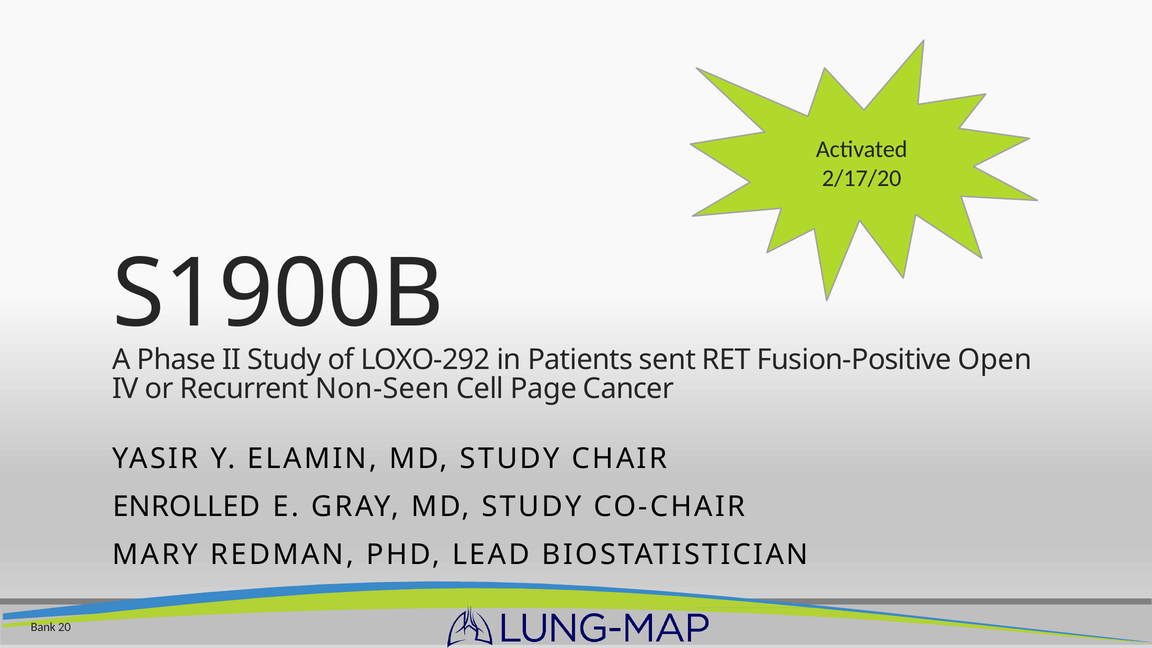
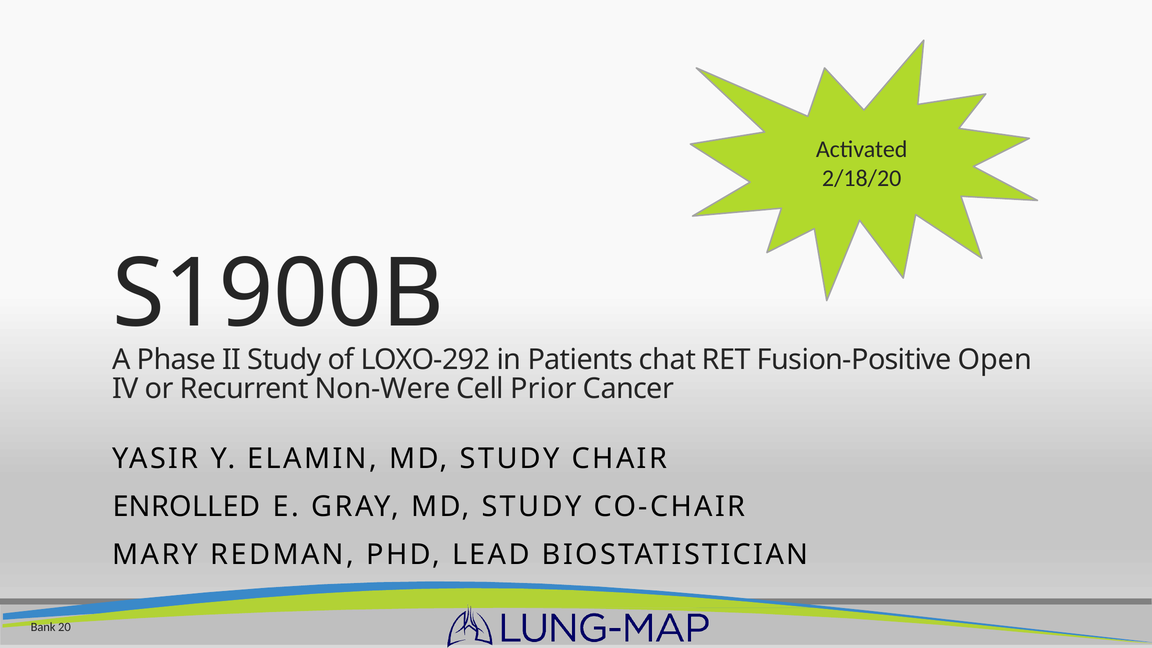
2/17/20: 2/17/20 -> 2/18/20 (862, 178)
sent: sent -> chat (667, 360)
Non-Seen: Non-Seen -> Non-Were (383, 389)
Page: Page -> Prior (543, 389)
